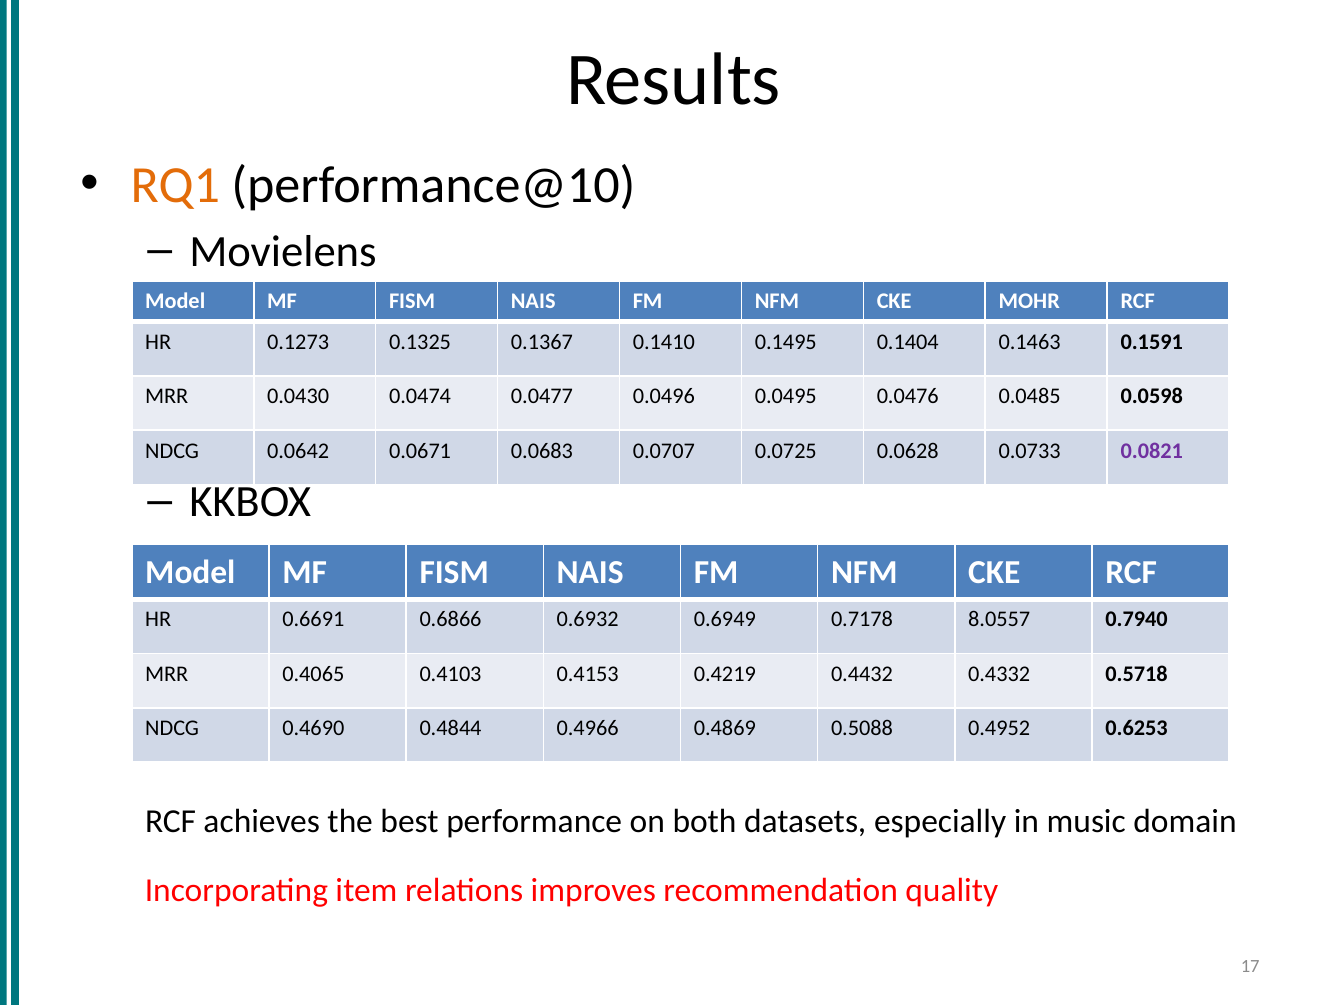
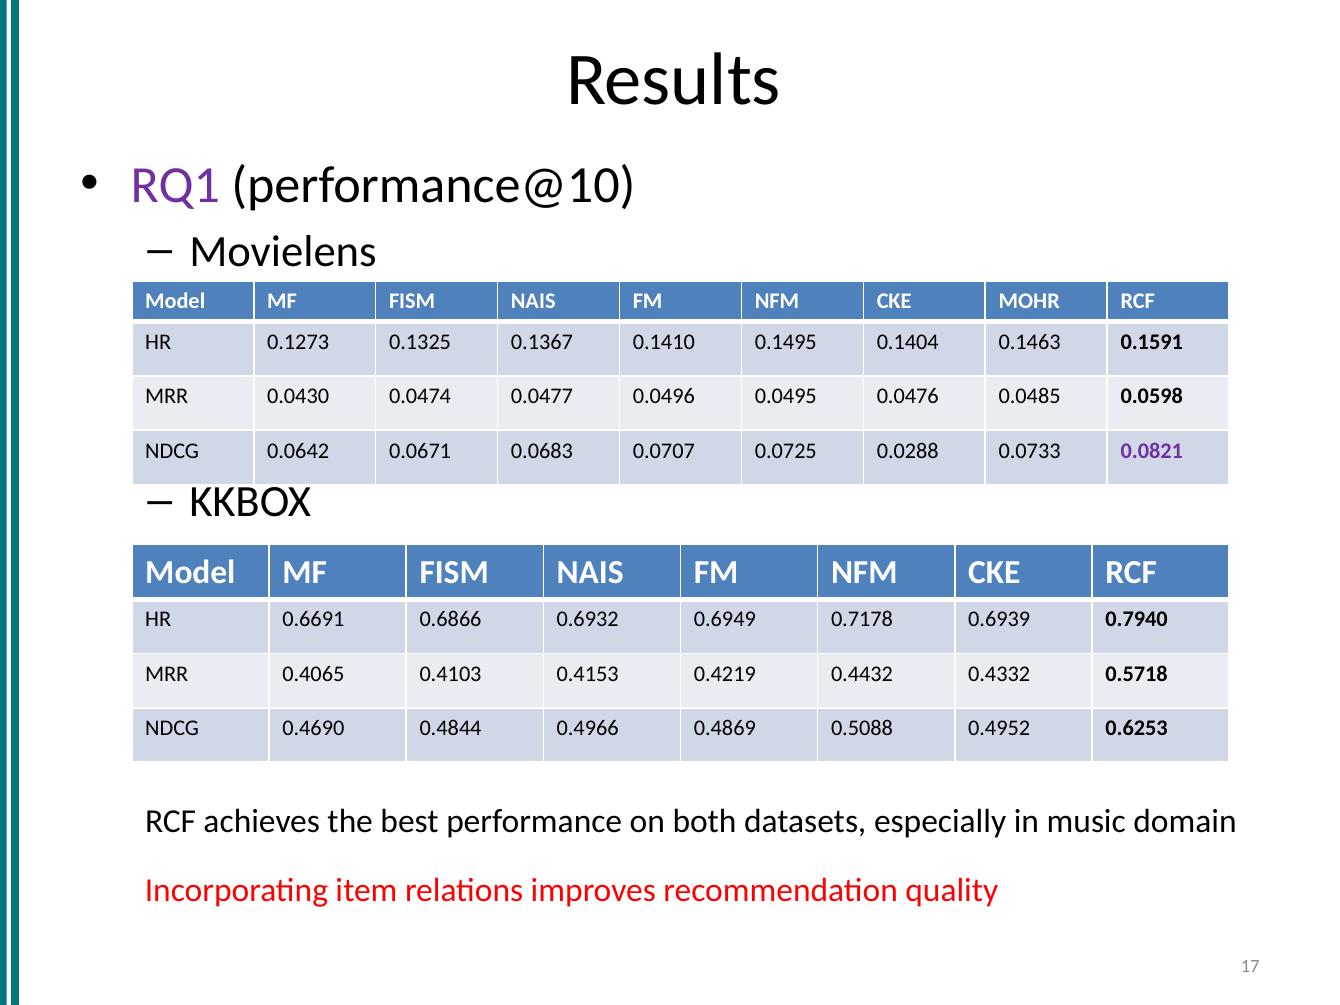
RQ1 colour: orange -> purple (175, 185)
0.0628: 0.0628 -> 0.0288 (908, 451)
8.0557: 8.0557 -> 0.6939 (999, 620)
